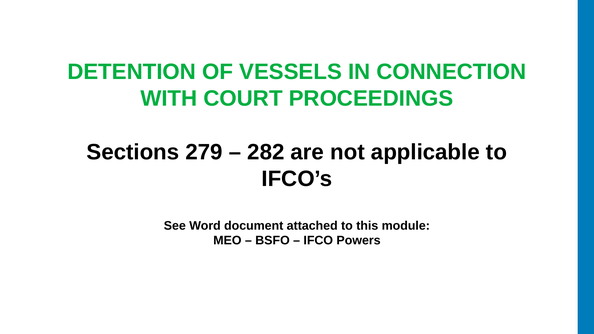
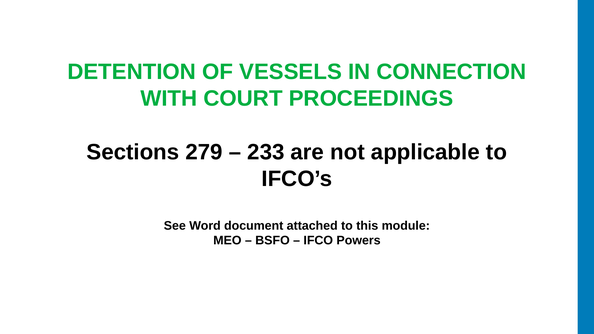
282: 282 -> 233 (266, 152)
